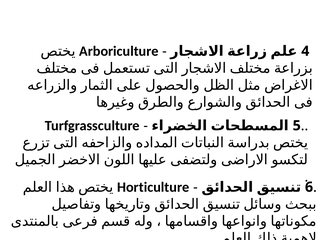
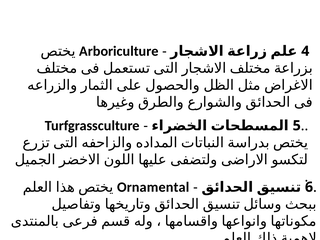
Horticulture: Horticulture -> Ornamental (153, 187)
